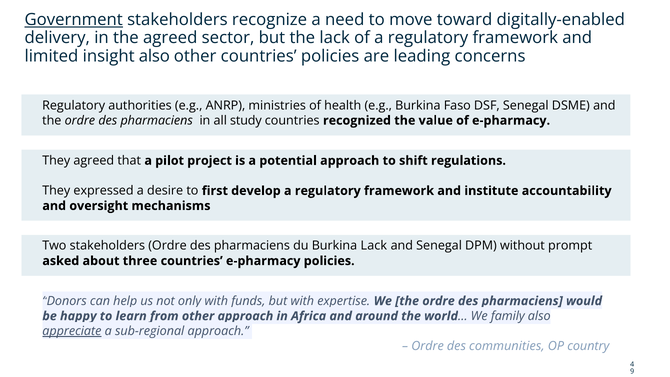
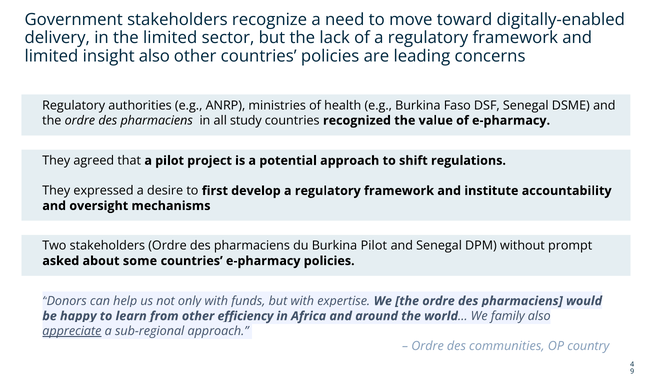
Government underline: present -> none (74, 20)
the agreed: agreed -> limited (170, 38)
Burkina Lack: Lack -> Pilot (374, 246)
three: three -> some (140, 261)
approach: approach -> efficiency (245, 316)
